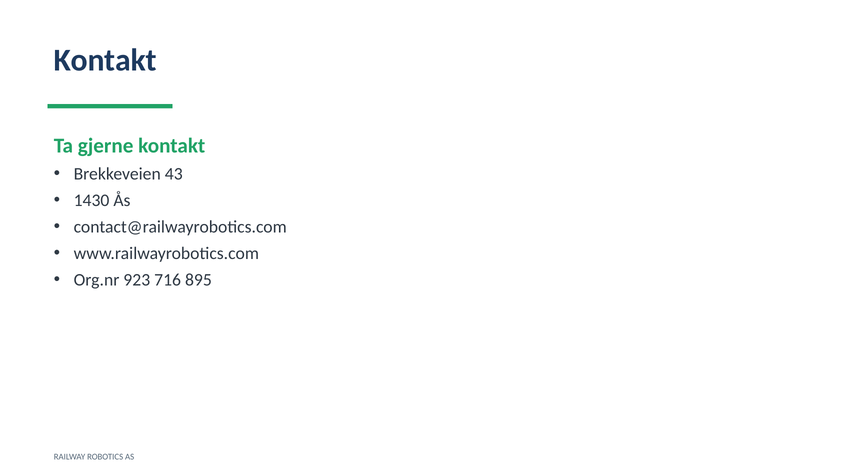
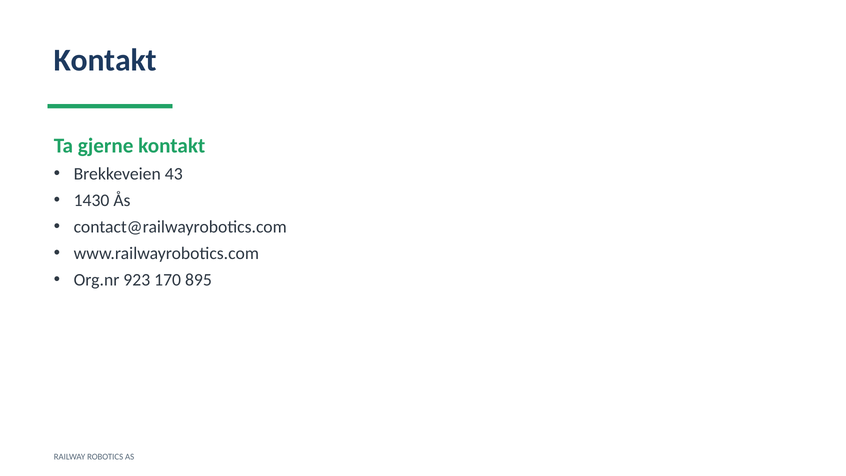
716: 716 -> 170 (168, 280)
